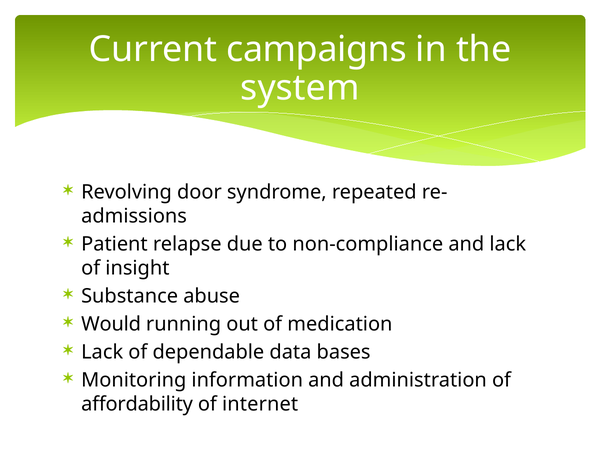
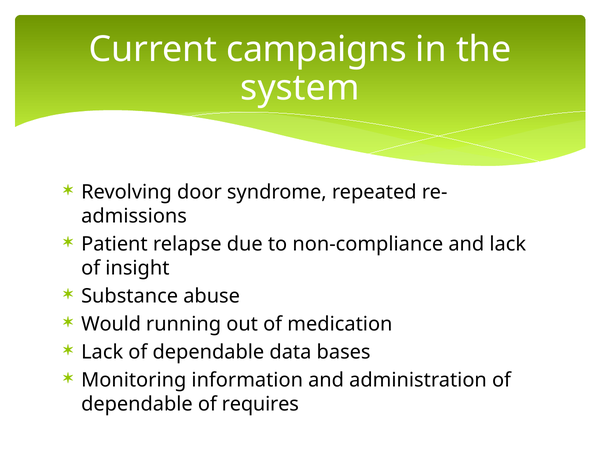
affordability: affordability -> dependable (137, 404)
internet: internet -> requires (260, 404)
